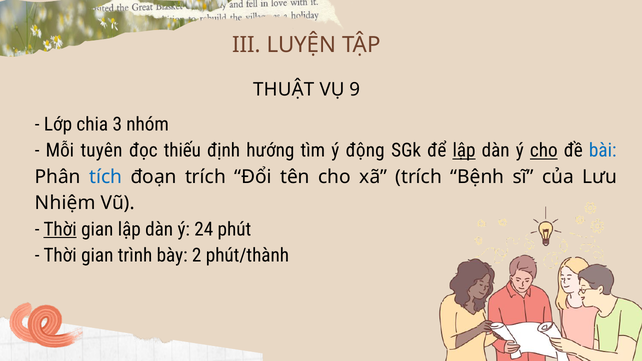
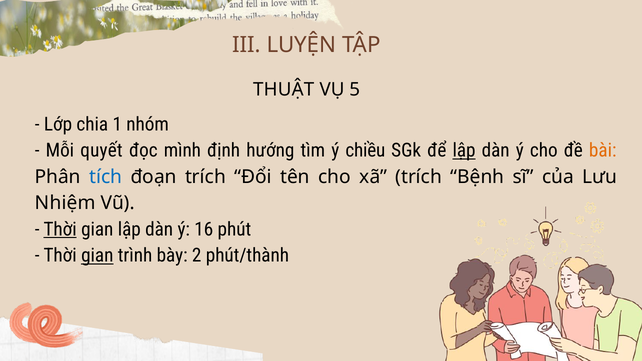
9: 9 -> 5 (355, 90)
3: 3 -> 1 (117, 124)
tuyên: tuyên -> quyết (101, 151)
thiếu: thiếu -> mình (182, 151)
động: động -> chiều (365, 151)
cho underline: present -> none (544, 151)
bài colour: blue -> orange (603, 151)
24: 24 -> 16 (204, 229)
gian underline: none -> present (97, 256)
